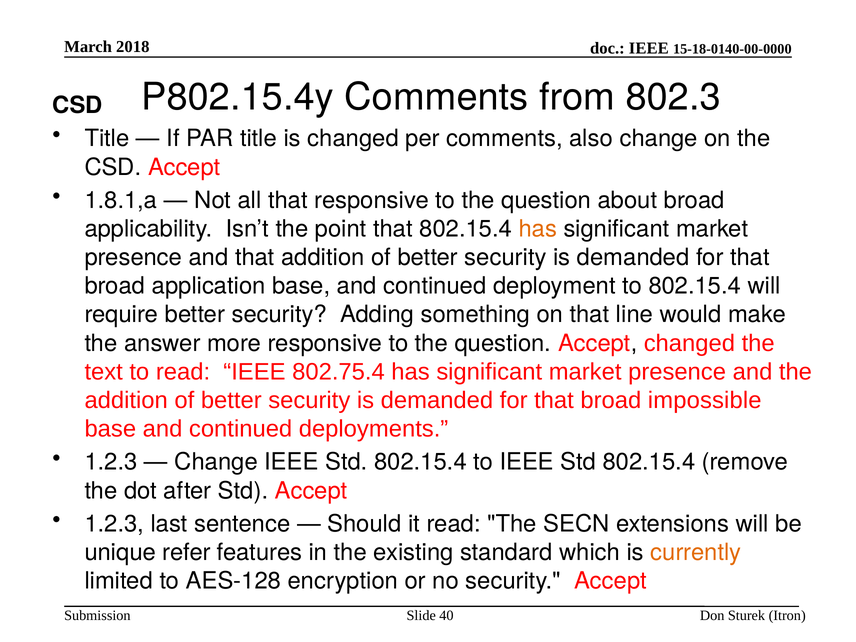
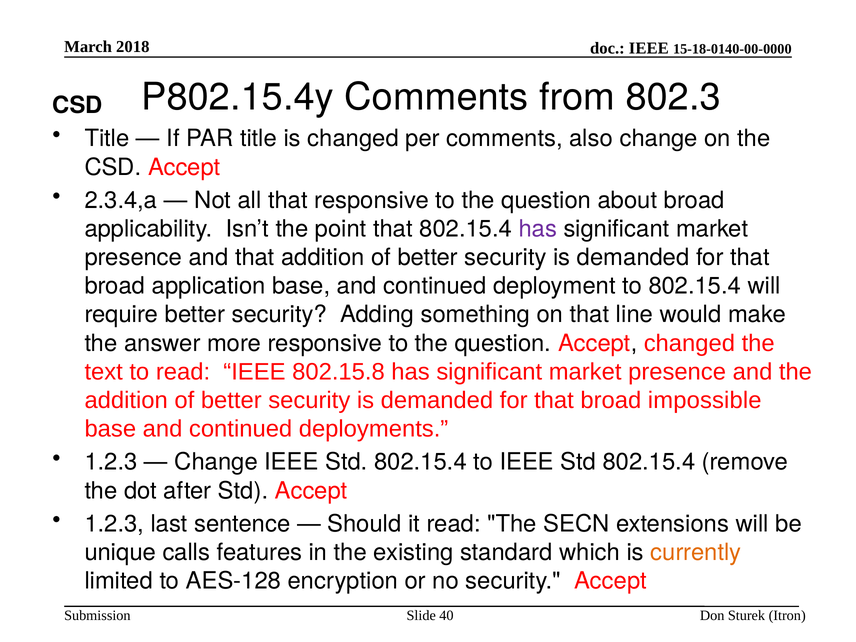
1.8.1,a: 1.8.1,a -> 2.3.4,a (121, 200)
has colour: orange -> purple (538, 229)
802.75.4: 802.75.4 -> 802.15.8 (338, 372)
refer: refer -> calls (186, 552)
